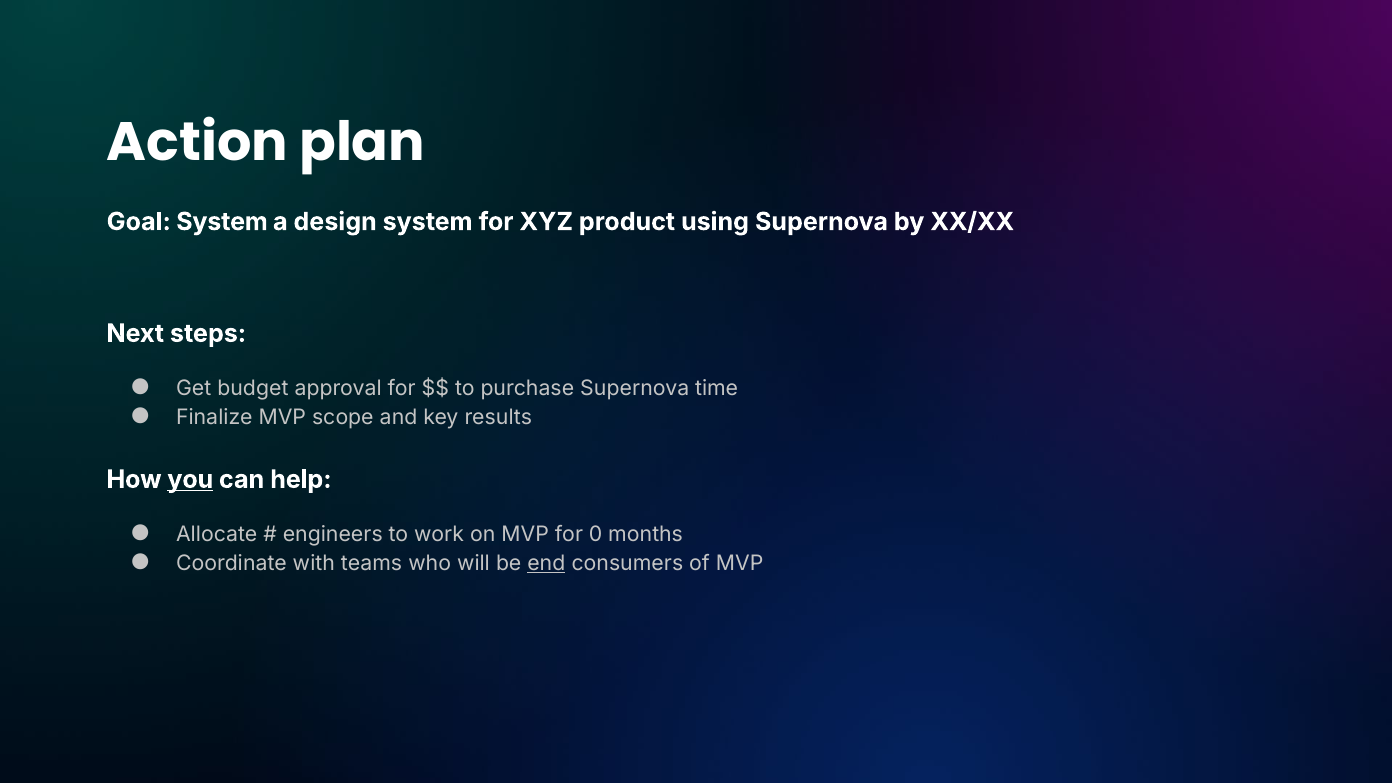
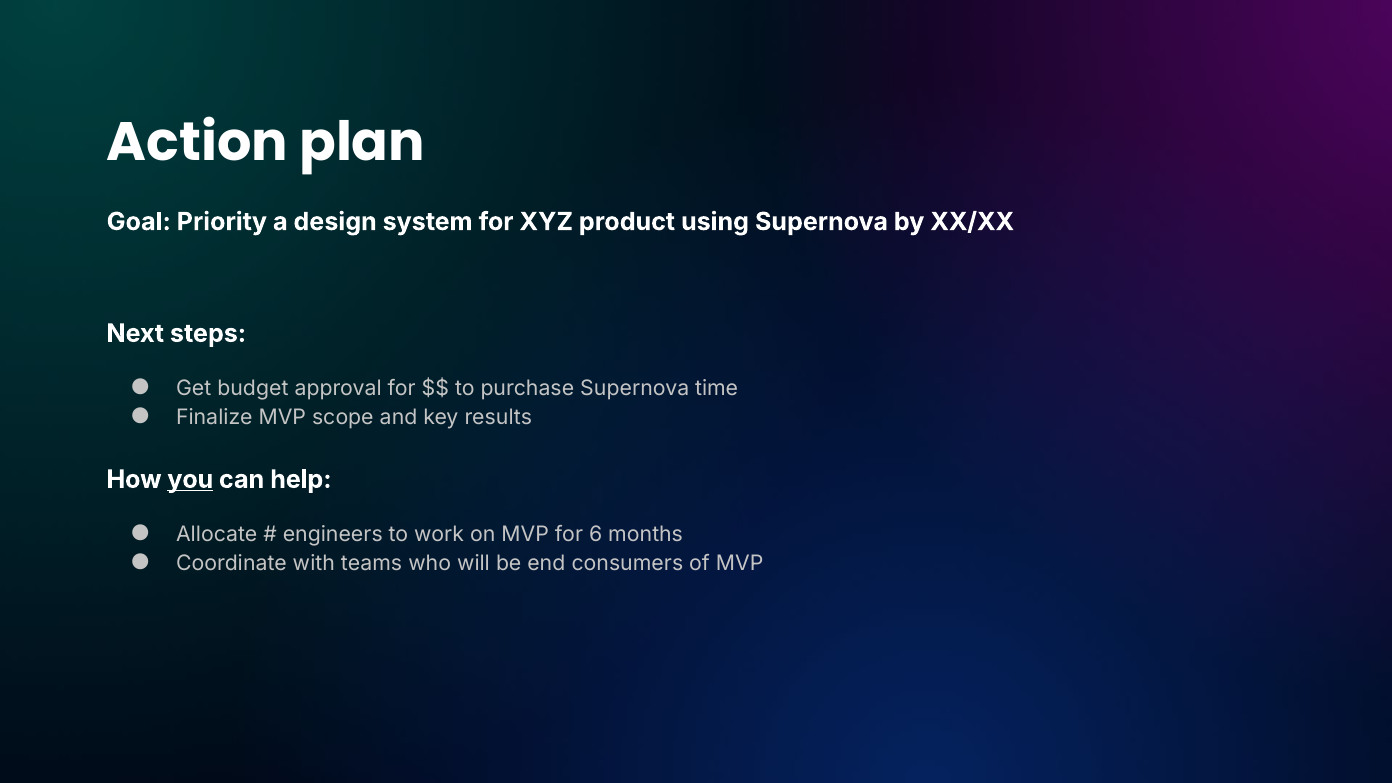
Goal System: System -> Priority (222, 222)
0: 0 -> 6 (596, 534)
end underline: present -> none (546, 564)
